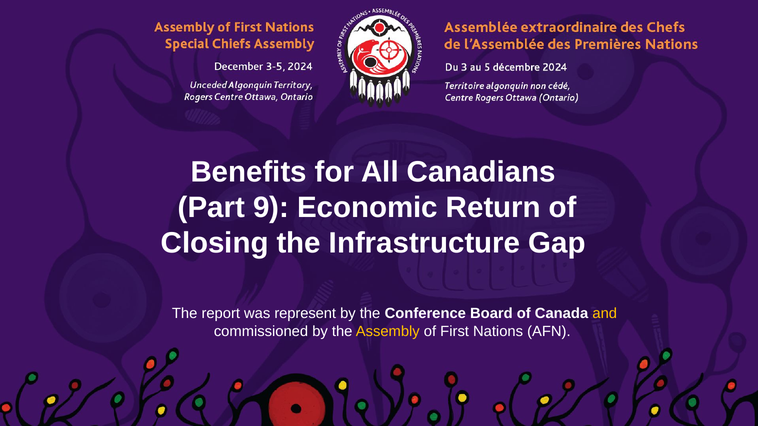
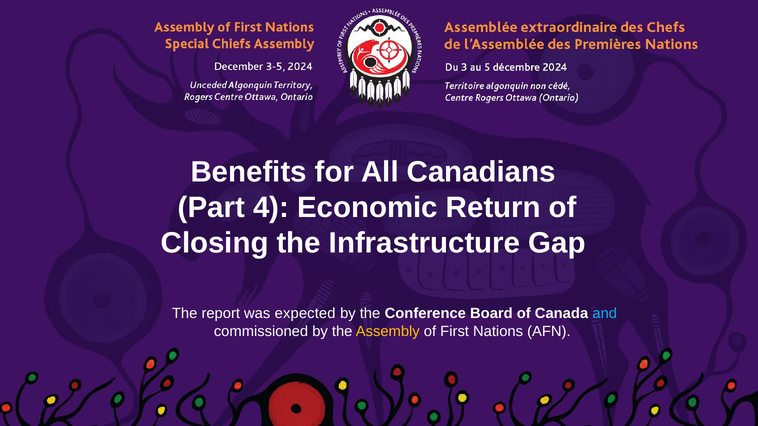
9: 9 -> 4 (271, 208)
represent: represent -> expected (305, 314)
and colour: yellow -> light blue (605, 314)
